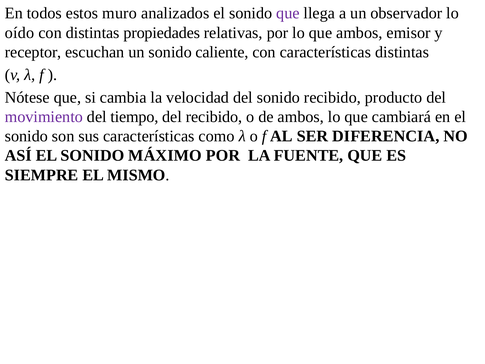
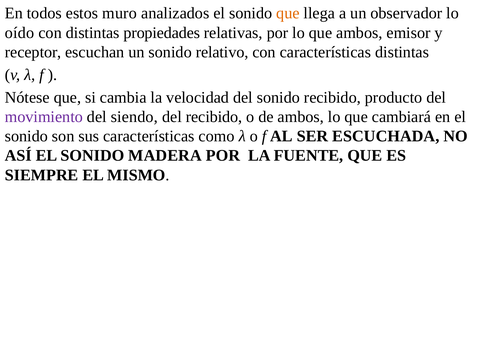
que colour: purple -> orange (288, 13)
caliente: caliente -> relativo (222, 52)
tiempo: tiempo -> siendo (134, 117)
DIFERENCIA: DIFERENCIA -> ESCUCHADA (386, 136)
MÁXIMO: MÁXIMO -> MADERA (165, 156)
